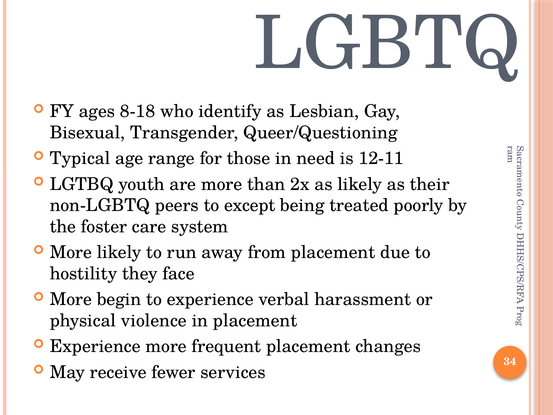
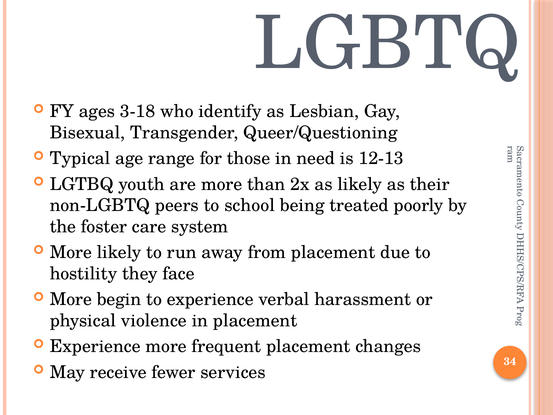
8-18: 8-18 -> 3-18 (138, 111)
12-11: 12-11 -> 12-13 (381, 158)
except: except -> school (250, 205)
